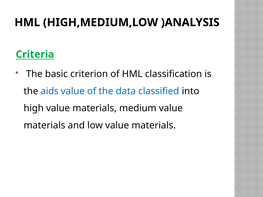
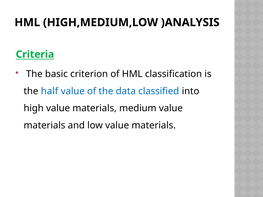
aids: aids -> half (50, 91)
